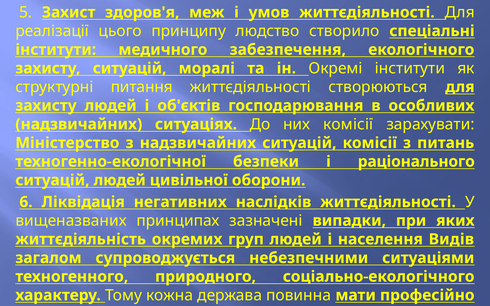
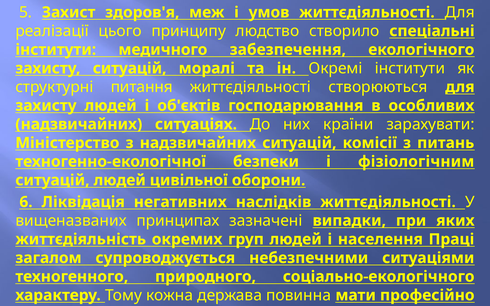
них комісії: комісії -> країни (348, 124)
раціонального: раціонального -> фізіологічним (416, 162)
Видів: Видів -> Праці (451, 239)
